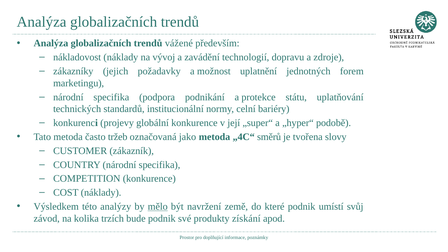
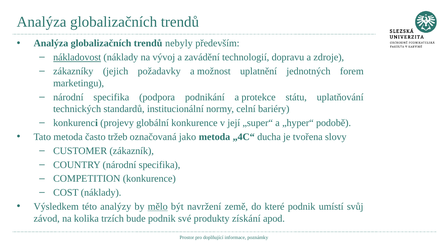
vážené: vážené -> nebyly (179, 43)
nákladovost underline: none -> present (77, 57)
směrů: směrů -> ducha (269, 137)
